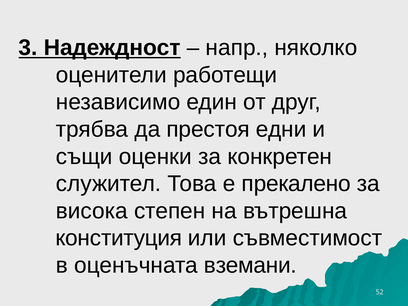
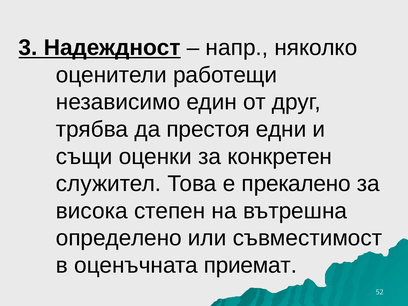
конституция: конституция -> определено (119, 238)
вземани: вземани -> приемат (250, 265)
